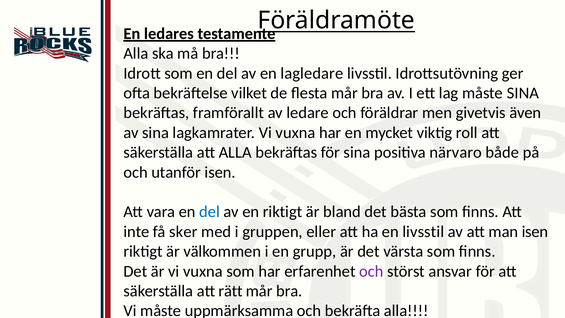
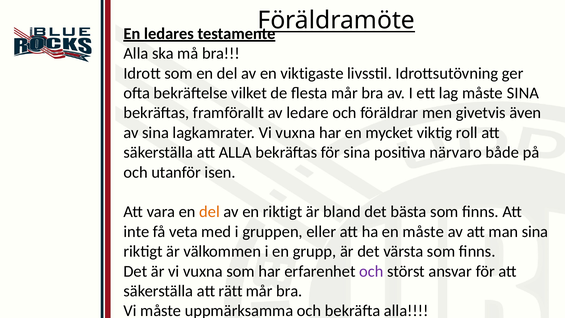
lagledare: lagledare -> viktigaste (312, 73)
del colour: blue -> orange (210, 212)
sker: sker -> veta (183, 232)
en livsstil: livsstil -> måste (423, 232)
man isen: isen -> sina (535, 232)
